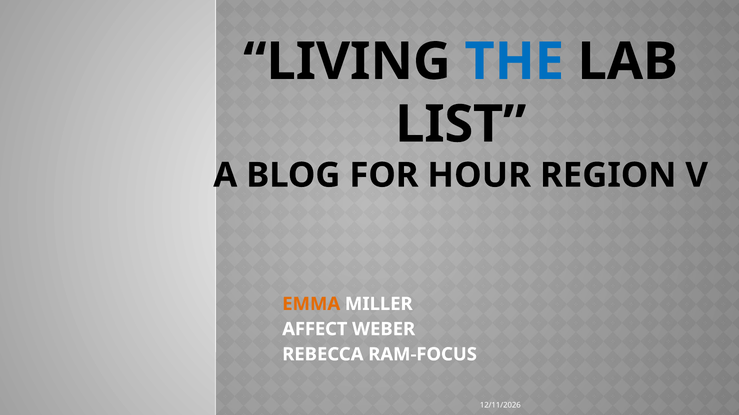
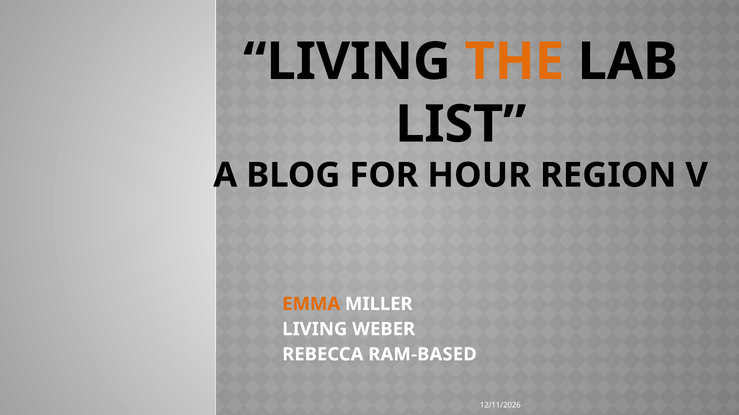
THE colour: blue -> orange (514, 62)
AFFECT: AFFECT -> LIVING (315, 330)
RAM-FOCUS: RAM-FOCUS -> RAM-BASED (423, 355)
